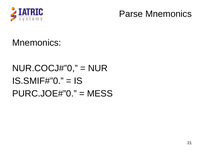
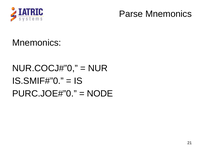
MESS: MESS -> NODE (100, 94)
